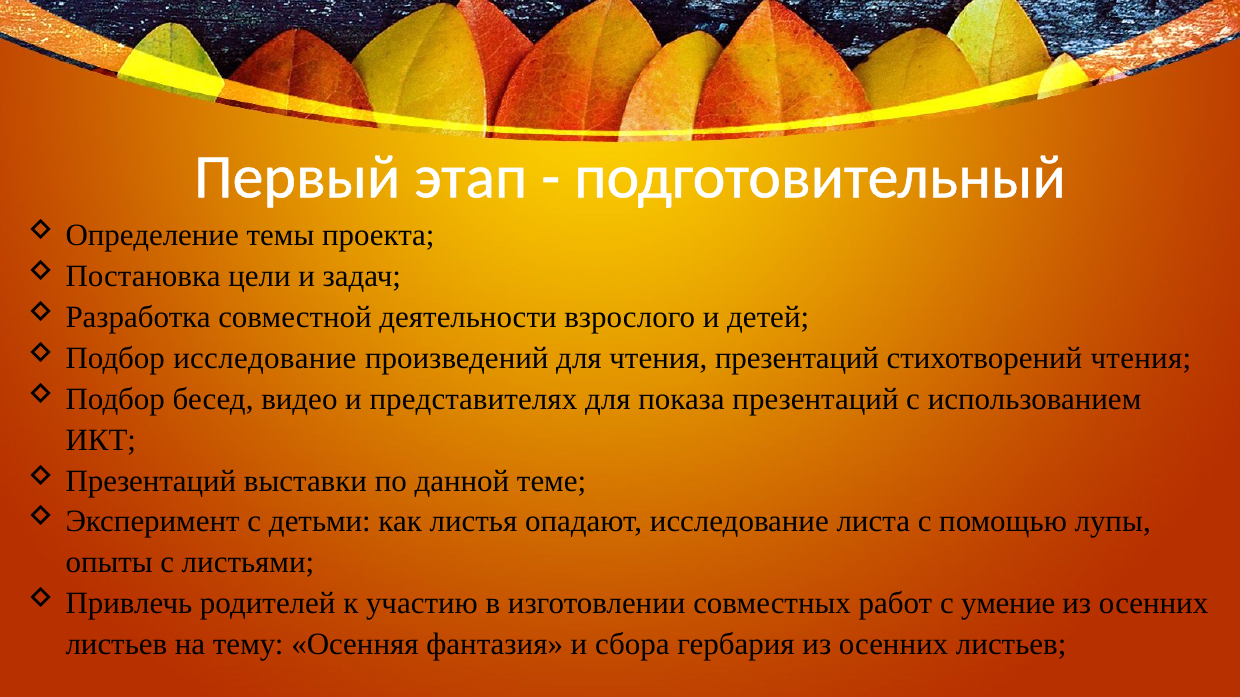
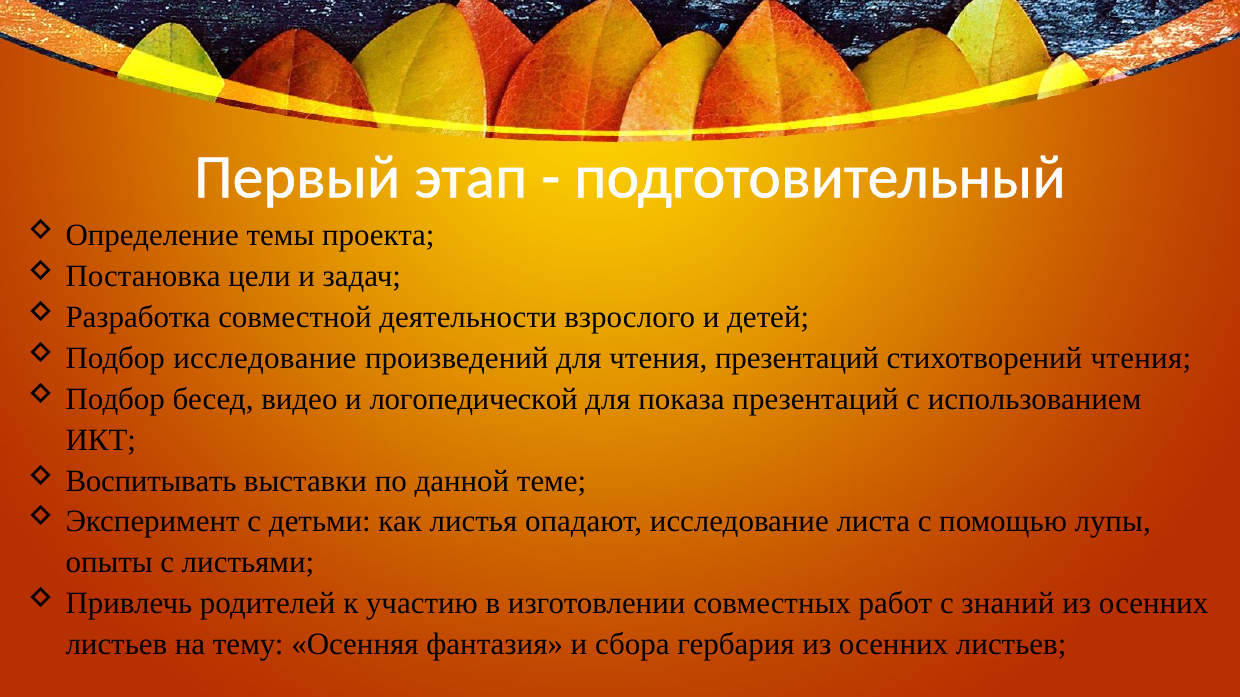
представителях: представителях -> логопедической (474, 399)
Презентаций: Презентаций -> Воспитывать (151, 481)
умение: умение -> знаний (1008, 604)
